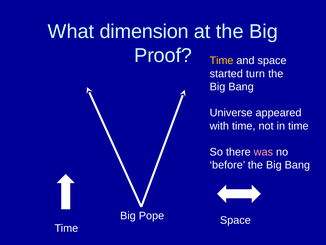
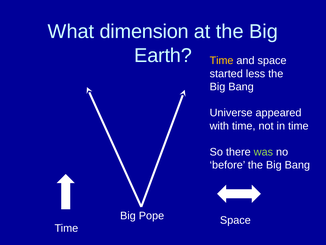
Proof: Proof -> Earth (163, 55)
turn: turn -> less (256, 74)
was colour: pink -> light green (263, 152)
